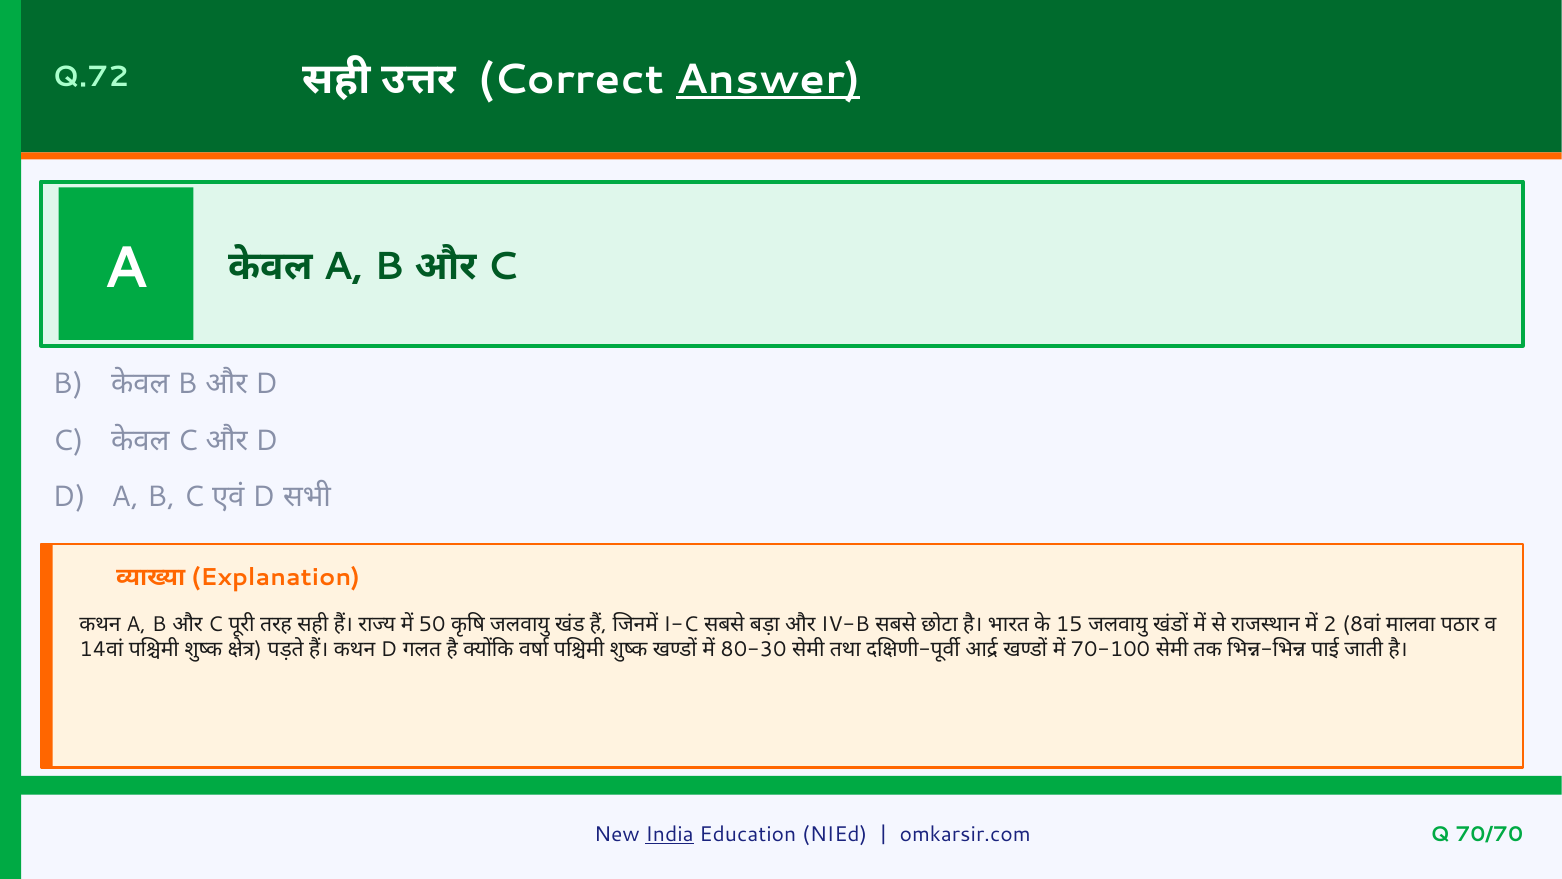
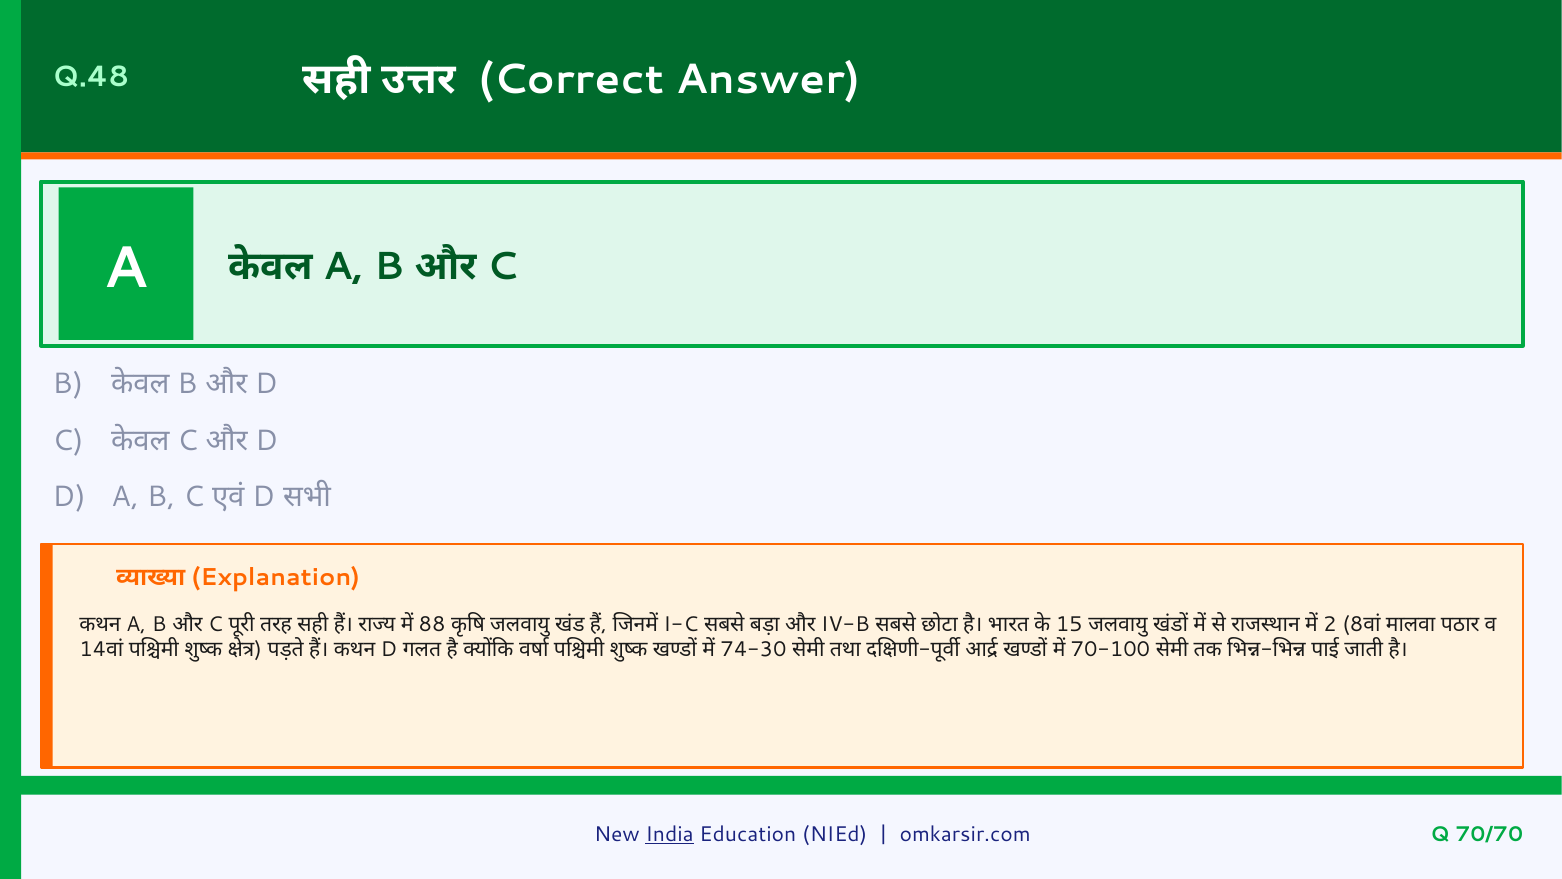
Q.72: Q.72 -> Q.48 (91, 77)
Answer underline: present -> none (768, 79)
50: 50 -> 88 (432, 624)
80-30: 80-30 -> 74-30 (753, 650)
